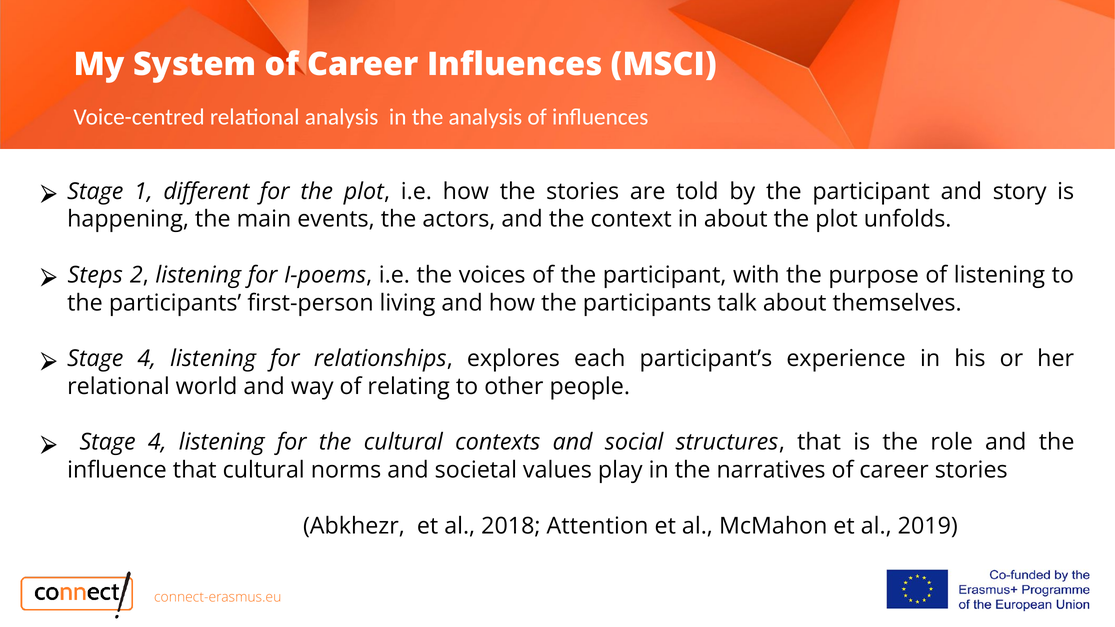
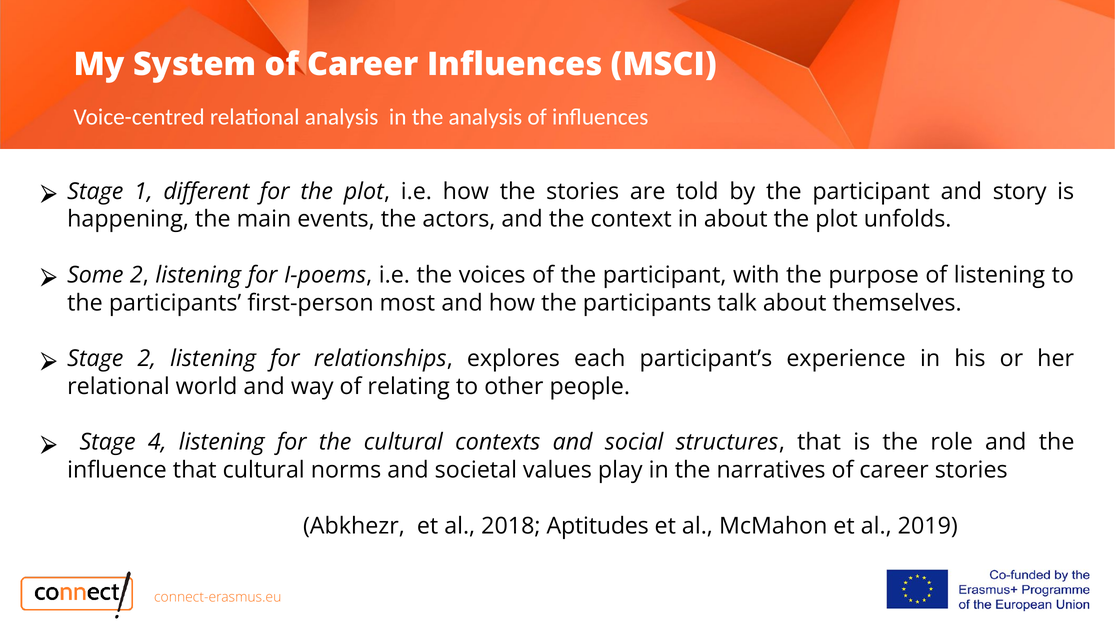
Steps: Steps -> Some (95, 275)
living: living -> most (407, 303)
4: 4 -> 2 (147, 359)
Attention: Attention -> Aptitudes (598, 526)
